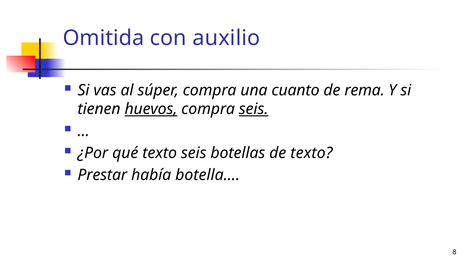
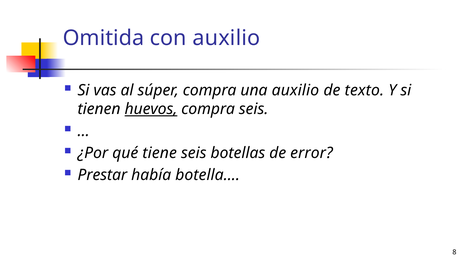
una cuanto: cuanto -> auxilio (295, 90)
rema: rema -> texto (364, 90)
seis underline: present -> none (254, 109)
qué texto: texto -> tiene (160, 153)
de texto: texto -> error (312, 153)
